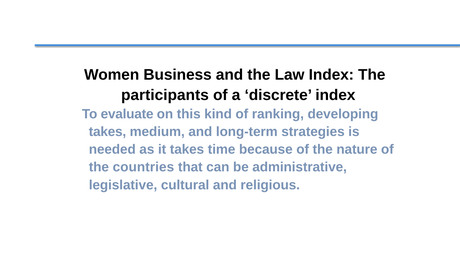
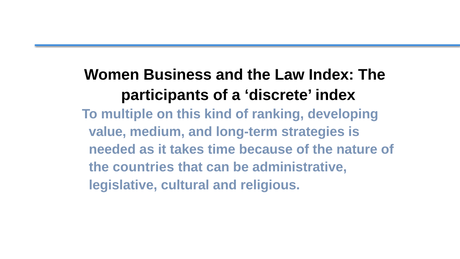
evaluate: evaluate -> multiple (127, 114)
takes: takes -> value (107, 132)
